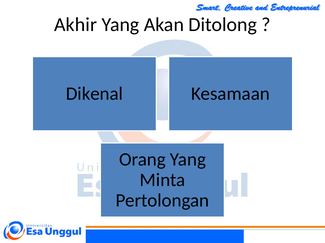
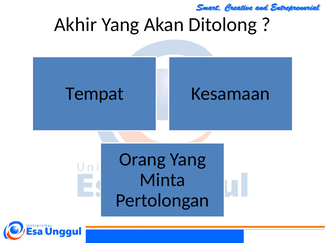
Dikenal: Dikenal -> Tempat (95, 94)
